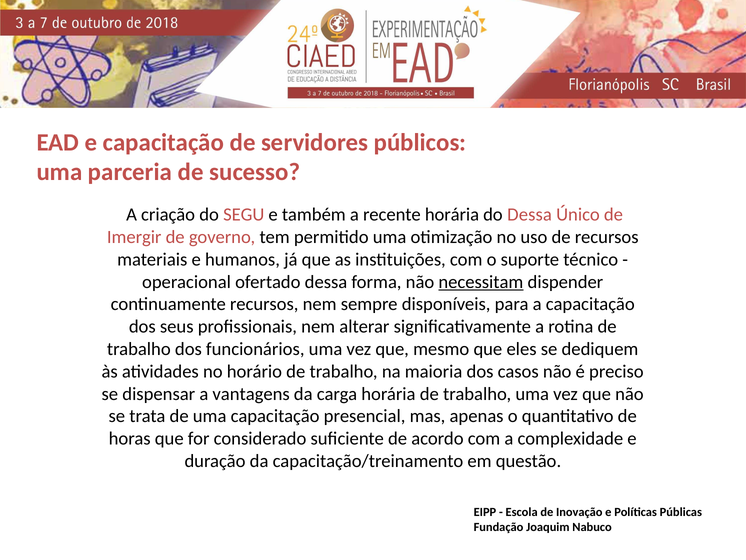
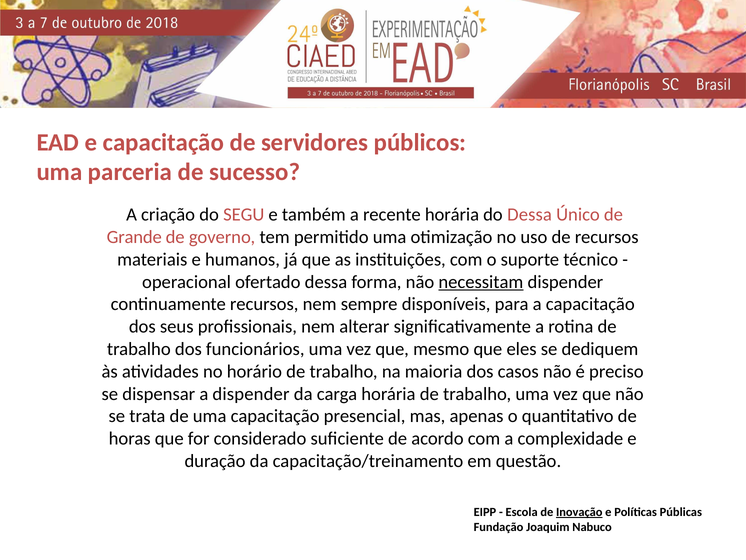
Imergir: Imergir -> Grande (134, 237)
a vantagens: vantagens -> dispender (251, 394)
Inovação underline: none -> present (579, 512)
